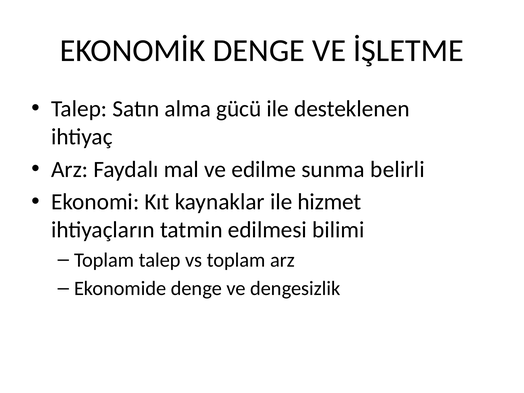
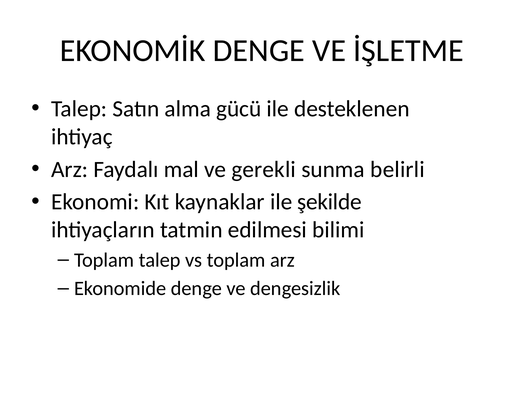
edilme: edilme -> gerekli (264, 169)
hizmet: hizmet -> şekilde (329, 202)
